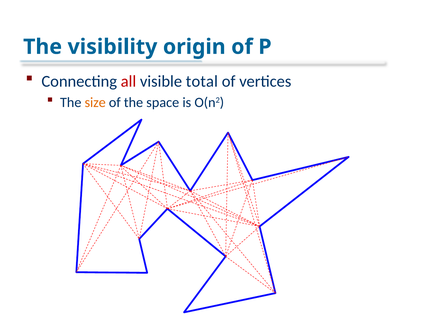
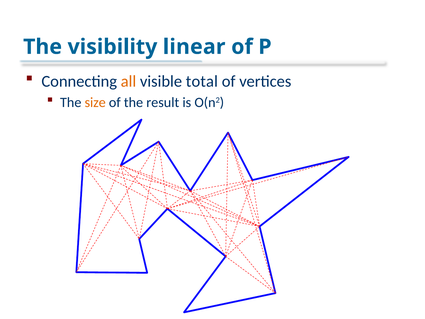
origin: origin -> linear (194, 47)
all colour: red -> orange (128, 81)
space: space -> result (163, 102)
